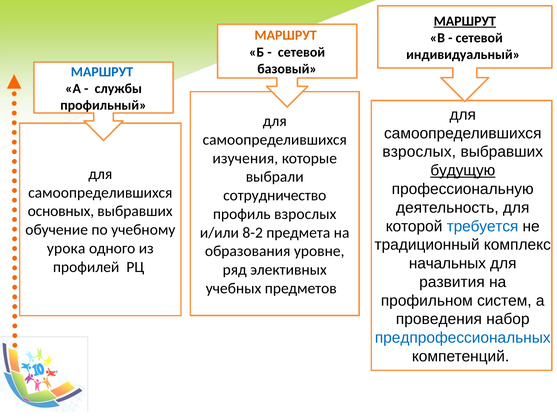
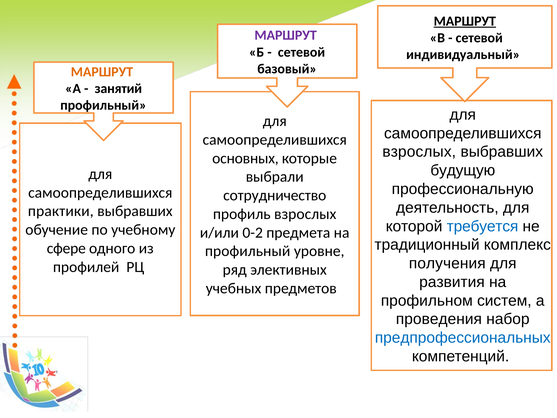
МАРШРУТ colour: orange -> purple (286, 35)
МАРШРУТ colour: blue -> orange (102, 72)
службы: службы -> занятий (118, 88)
изучения: изучения -> основных (245, 158)
будущую underline: present -> none (463, 170)
основных: основных -> практики (61, 211)
8-2: 8-2 -> 0-2 (253, 232)
урока: урока -> сфере (66, 248)
образования: образования -> профильный (248, 251)
начальных: начальных -> получения (447, 263)
